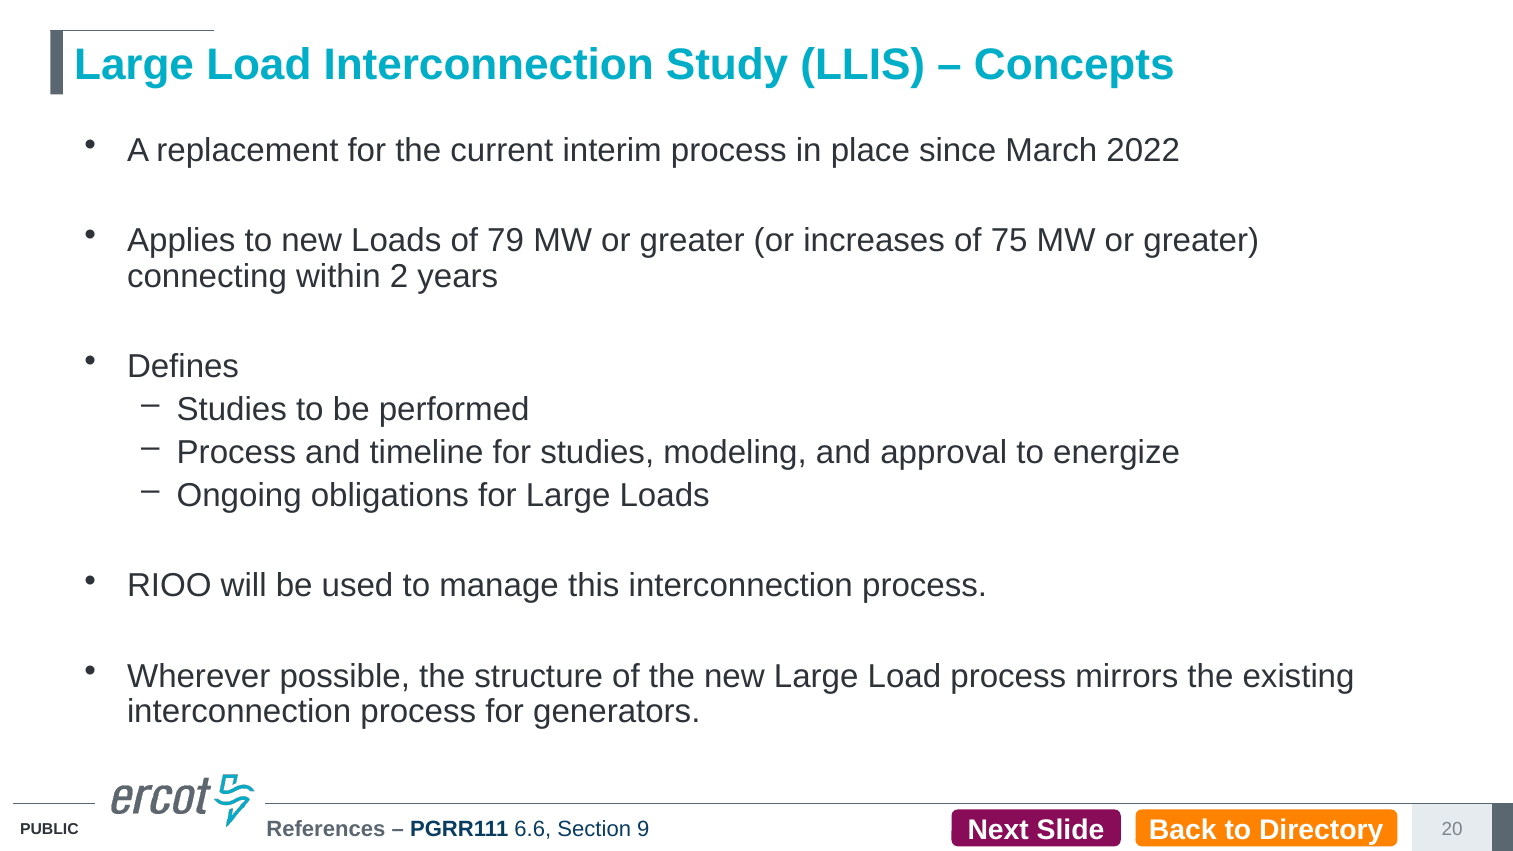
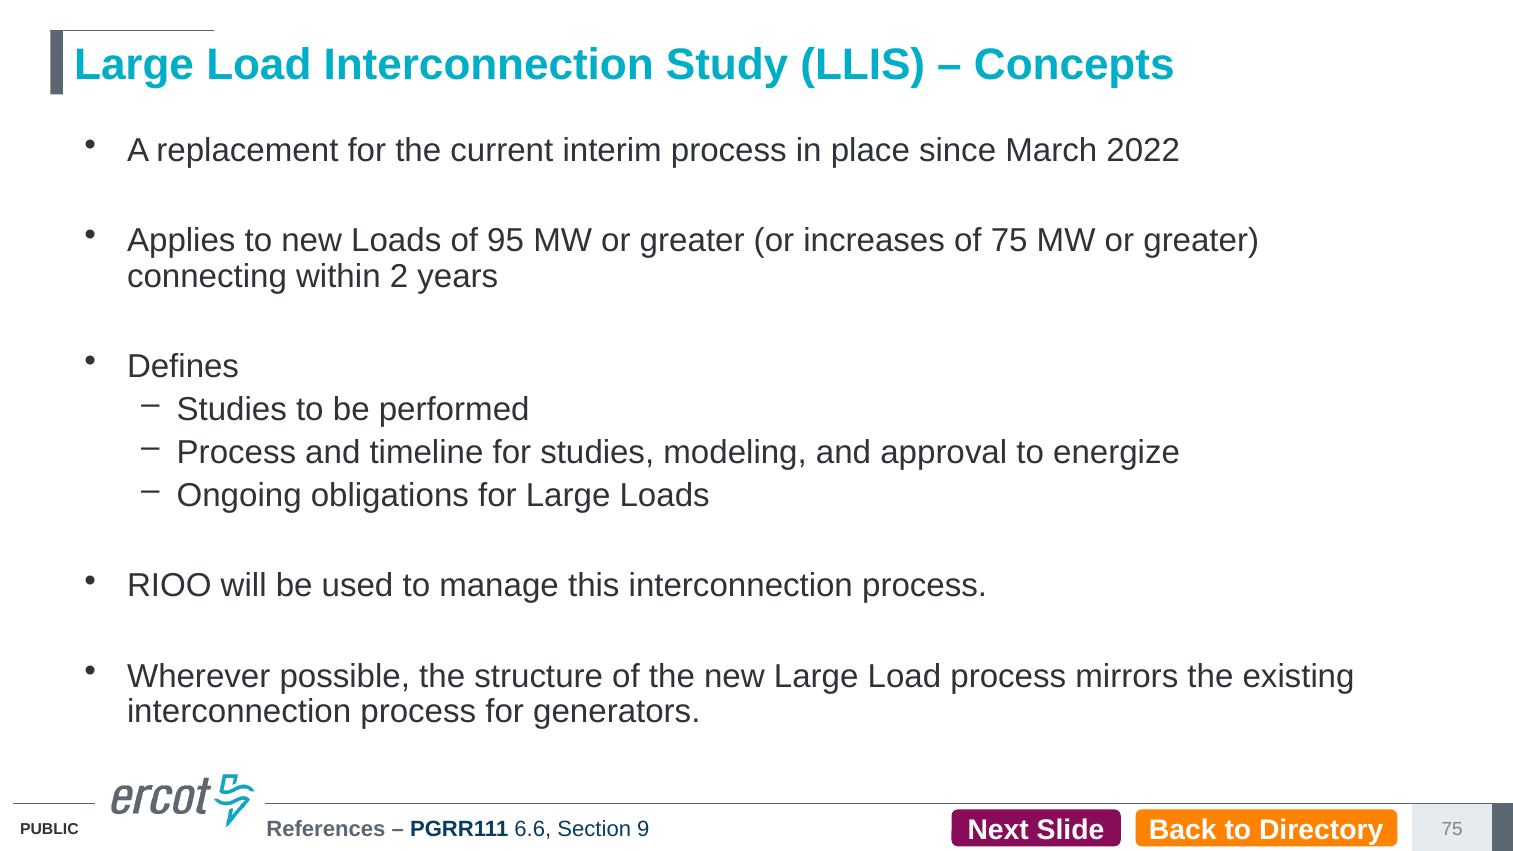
79: 79 -> 95 (506, 241)
20: 20 -> 75 (1452, 829)
